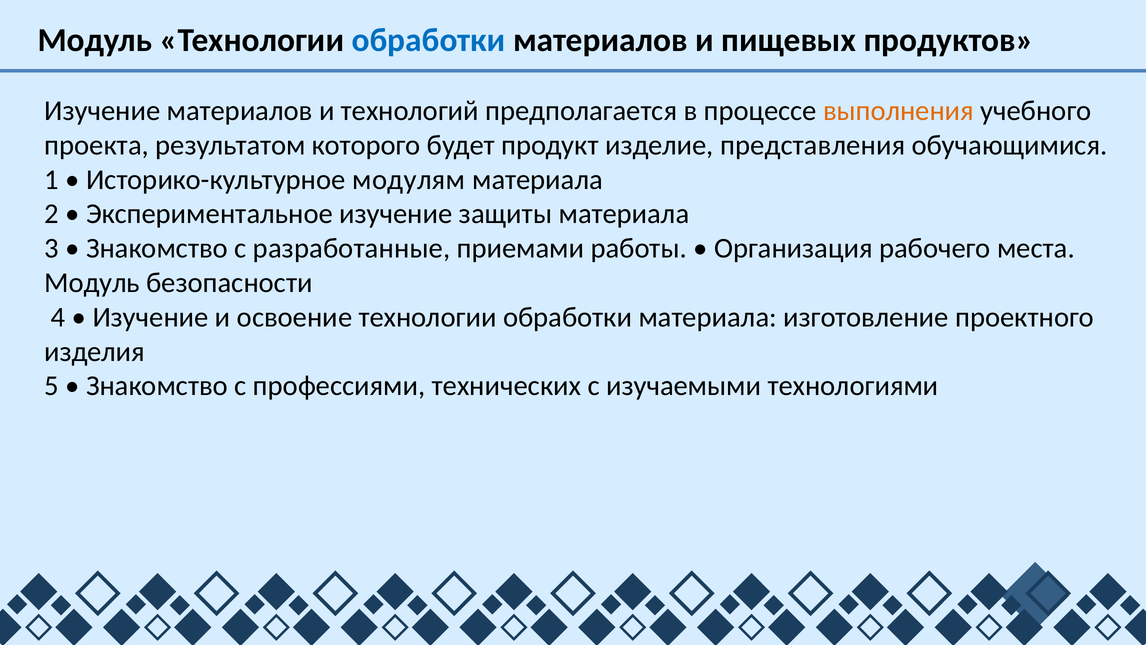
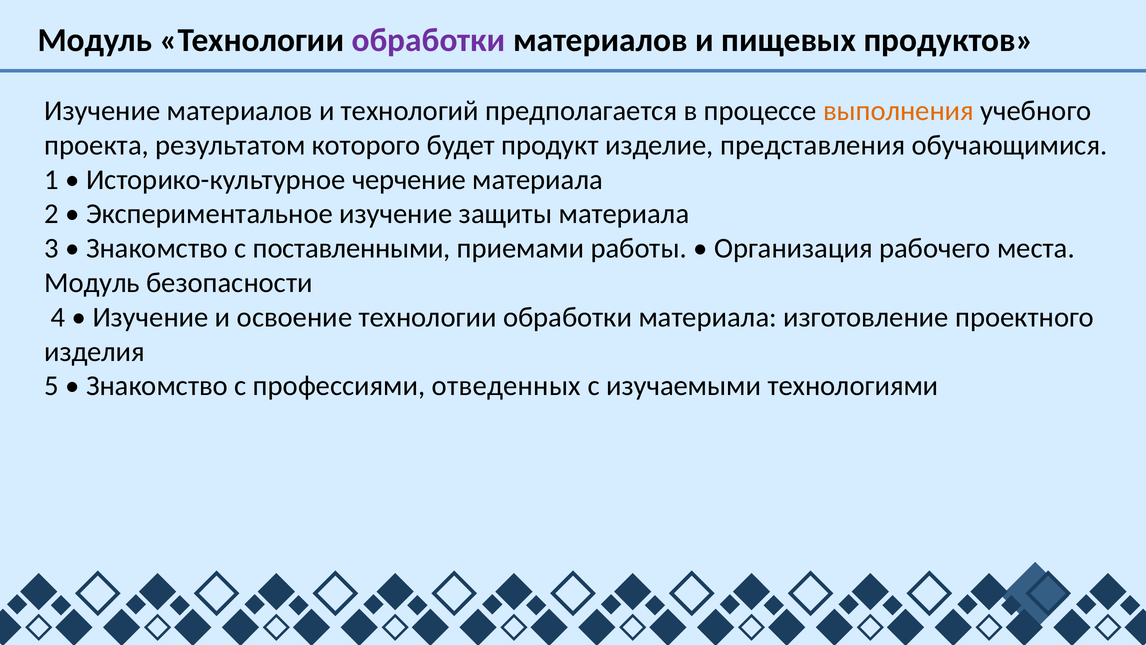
обработки colour: blue -> purple (429, 40)
модулям: модулям -> черчение (409, 179)
разработанные: разработанные -> поставленными (352, 248)
технических: технических -> отведенных (506, 386)
